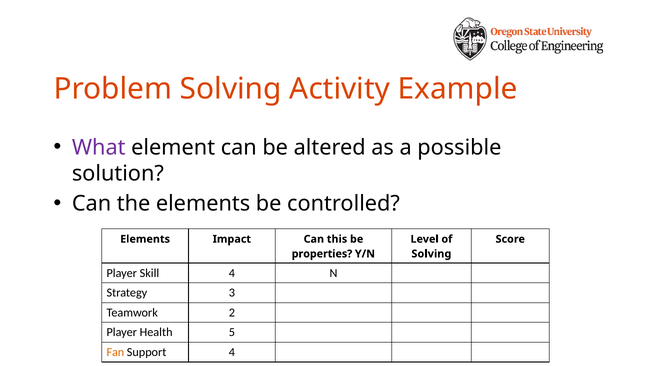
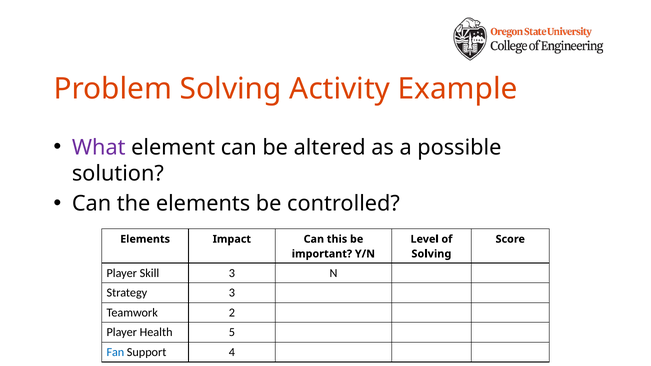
properties: properties -> important (322, 254)
Skill 4: 4 -> 3 (232, 273)
Fan colour: orange -> blue (115, 352)
